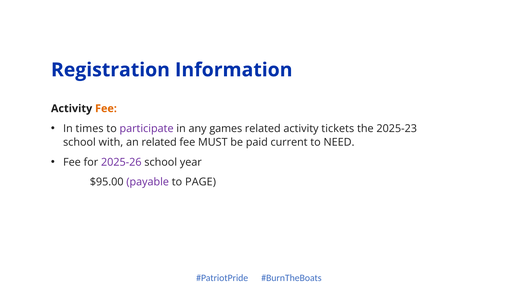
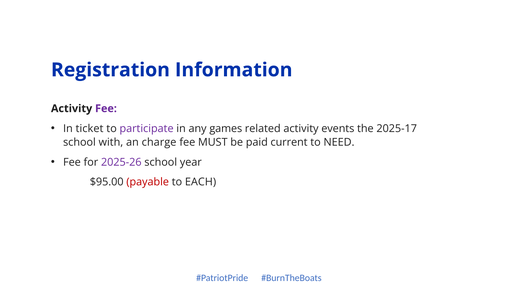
Fee colour: orange -> purple (106, 109)
times: times -> ticket (90, 129)
tickets: tickets -> events (338, 129)
2025-23: 2025-23 -> 2025-17 (397, 129)
an related: related -> charge (159, 142)
payable colour: purple -> red (148, 182)
PAGE: PAGE -> EACH (201, 182)
